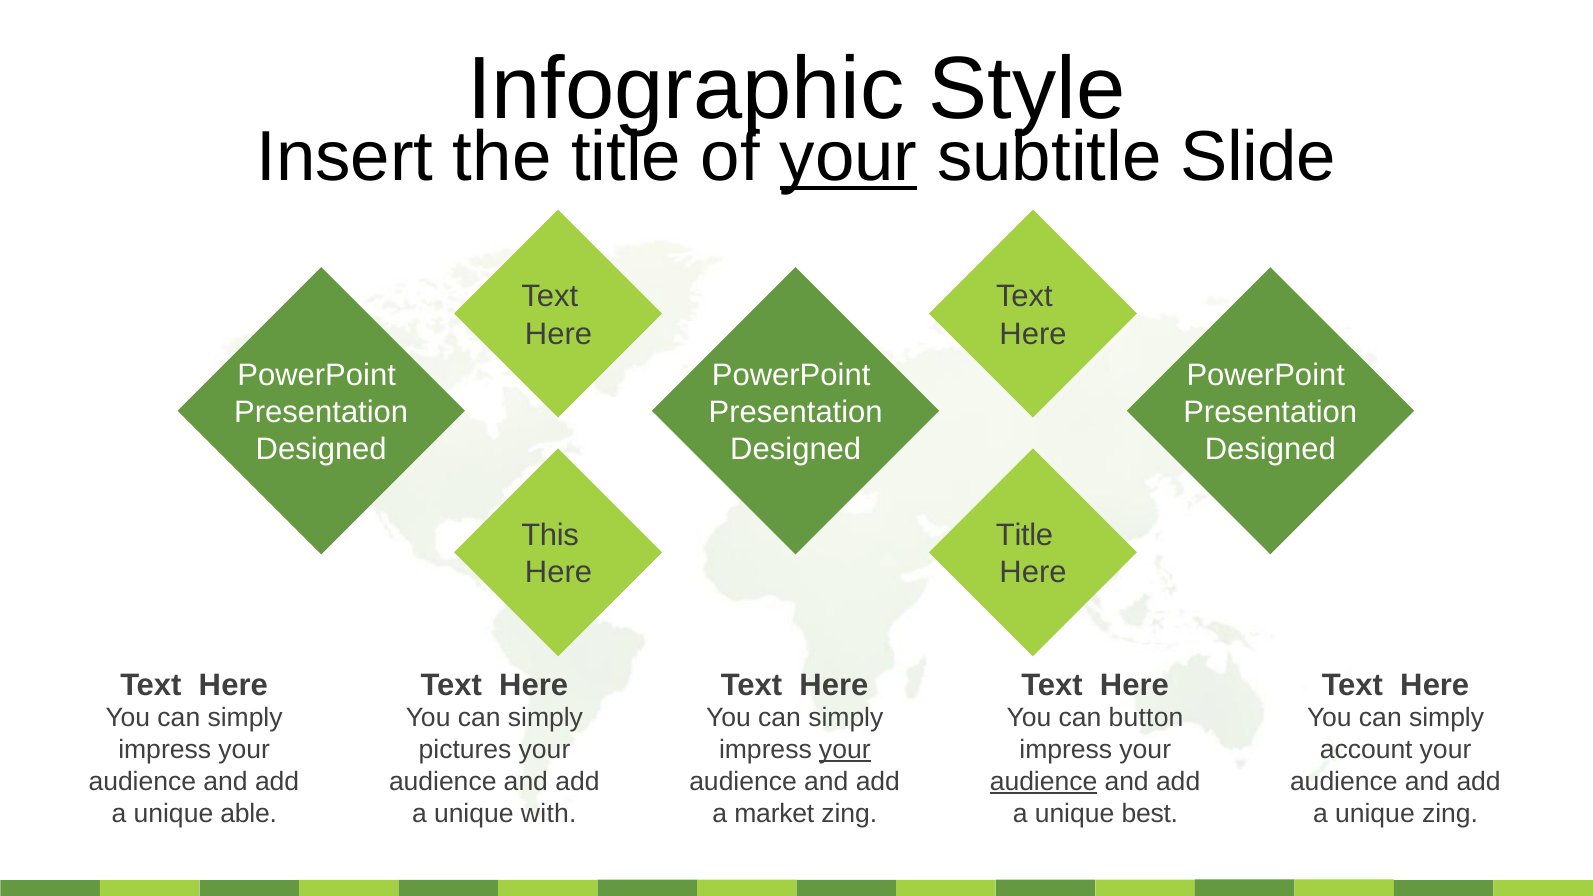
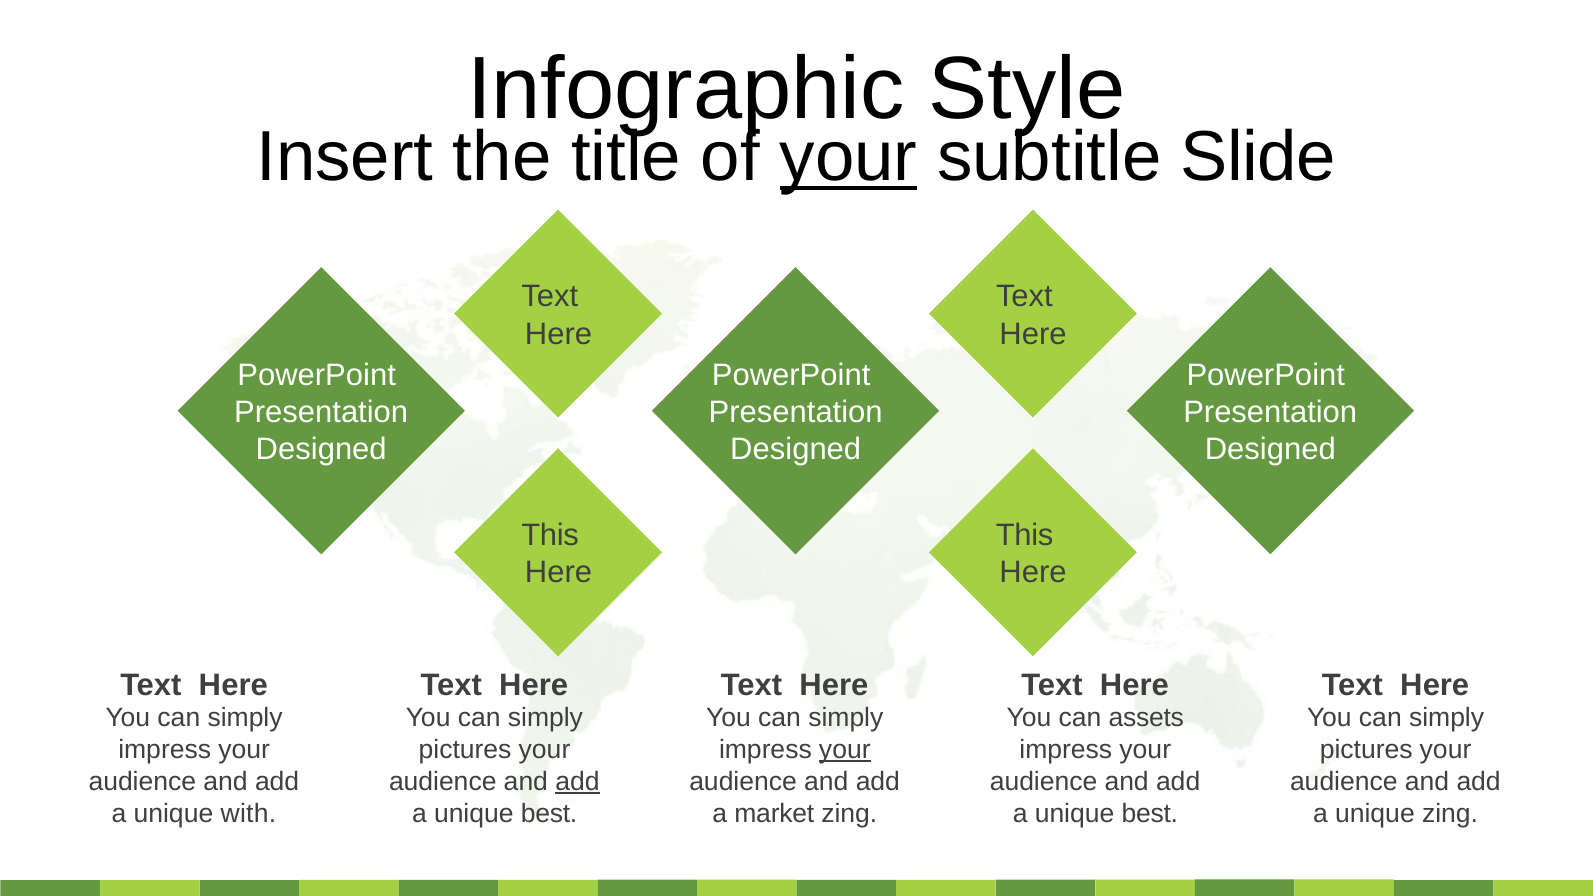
Title: Title -> This (1025, 536)
button: button -> assets (1146, 718)
account: account -> pictures (1366, 750)
add underline: none -> present (578, 782)
audience underline: present -> none (1044, 782)
able: able -> with (248, 813)
with: with -> best (549, 813)
